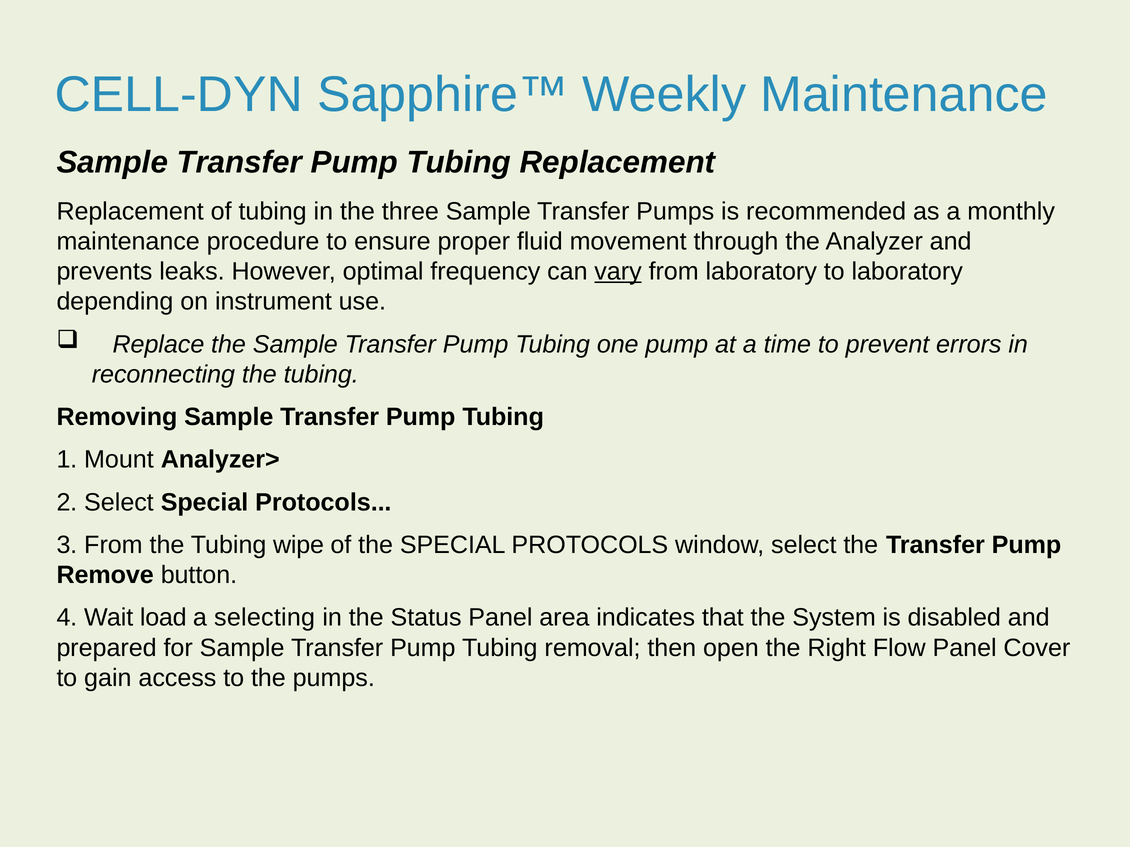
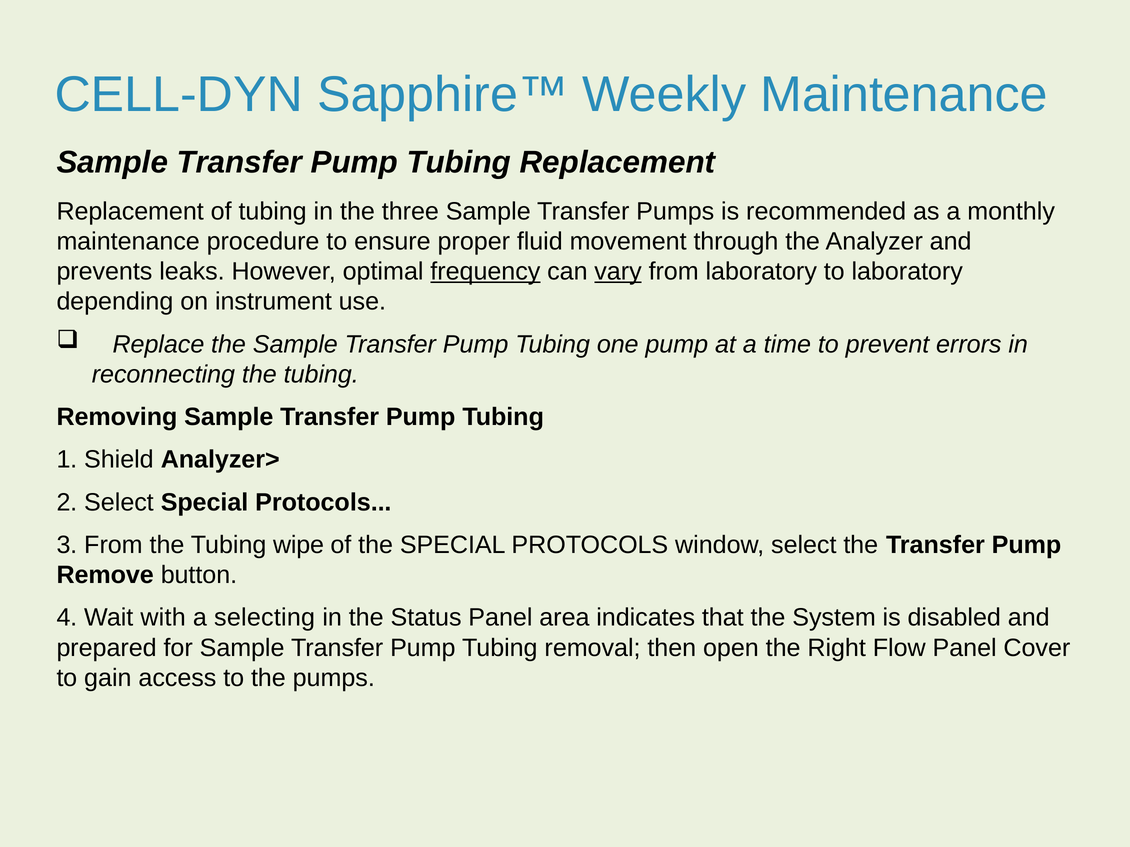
frequency underline: none -> present (485, 272)
Mount: Mount -> Shield (119, 460)
load: load -> with (163, 618)
